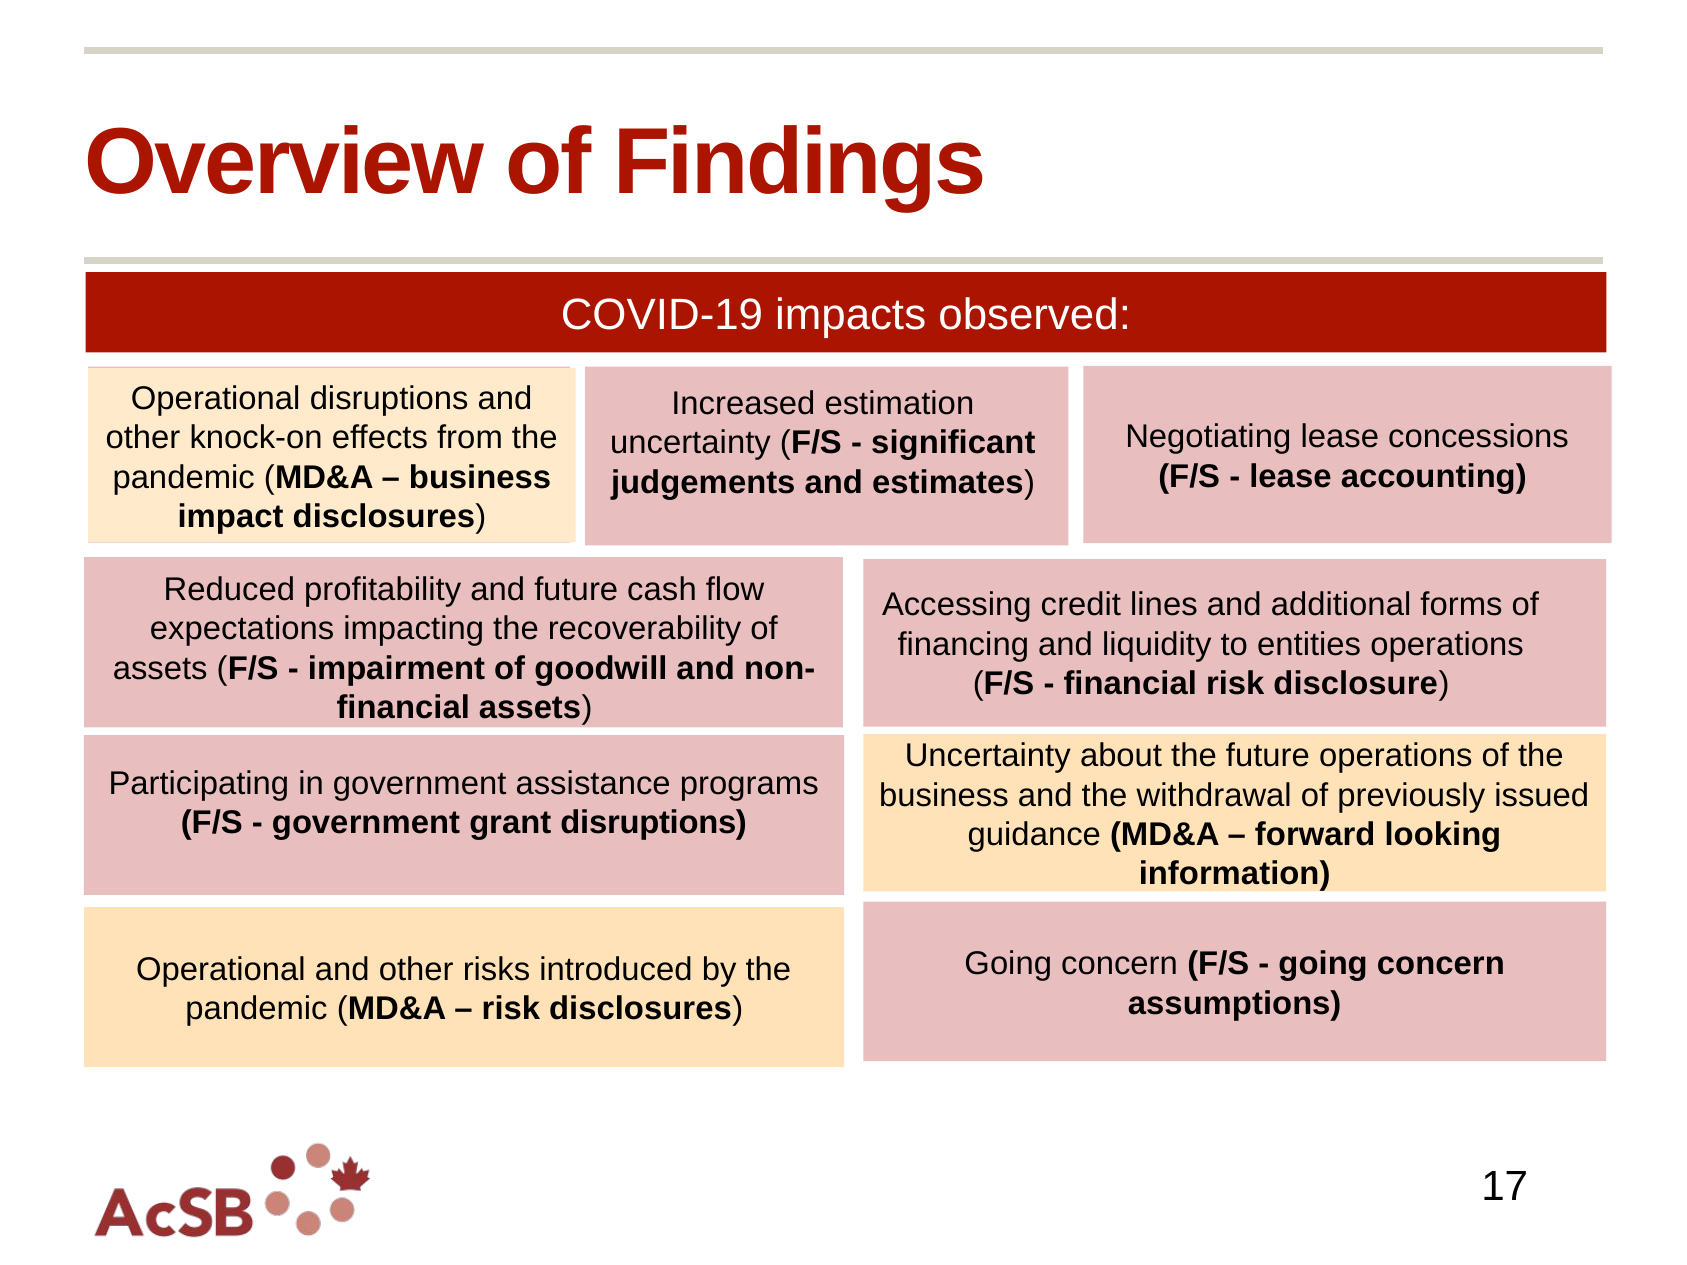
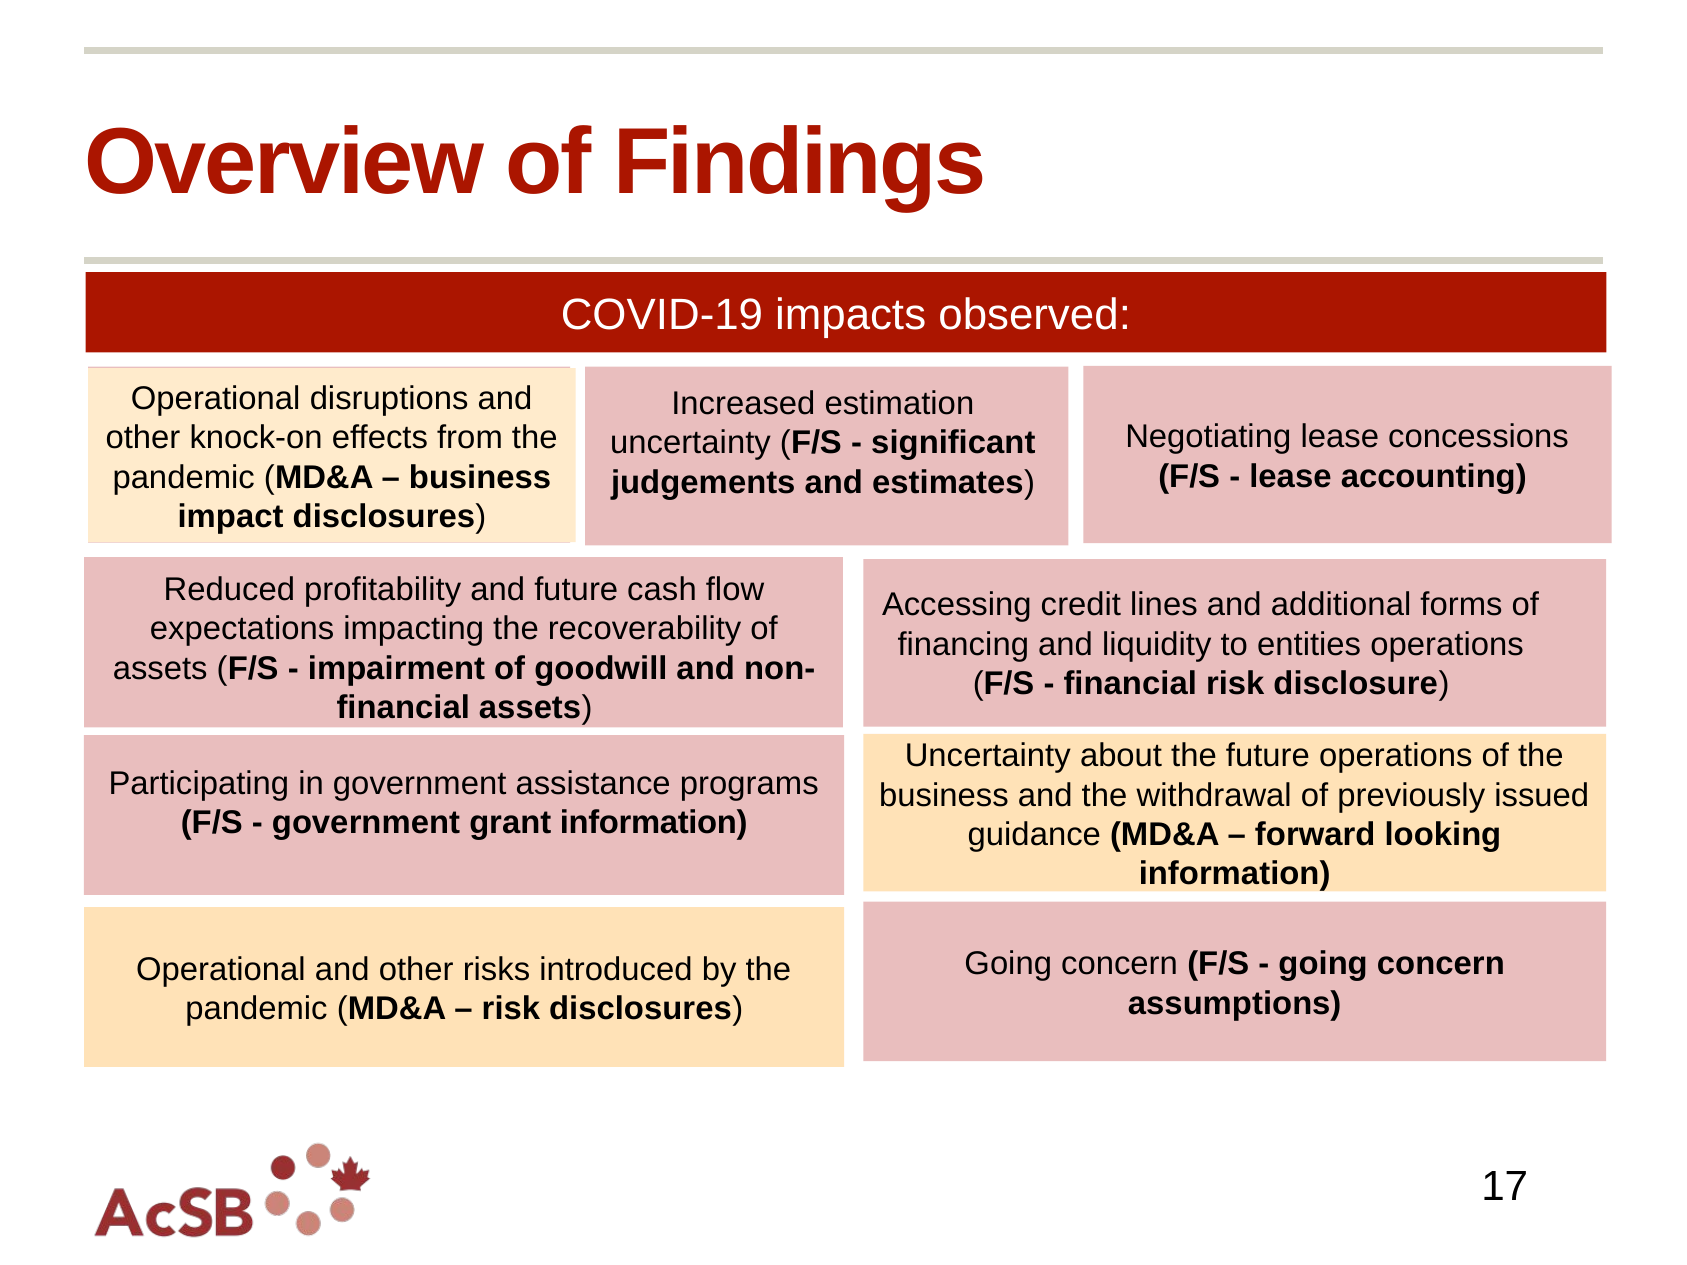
grant disruptions: disruptions -> information (654, 823)
